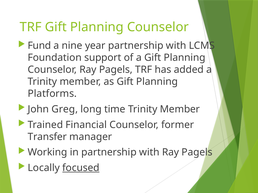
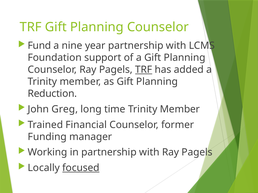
TRF underline: none -> present (144, 70)
Platforms: Platforms -> Reduction (52, 94)
Transfer: Transfer -> Funding (47, 137)
